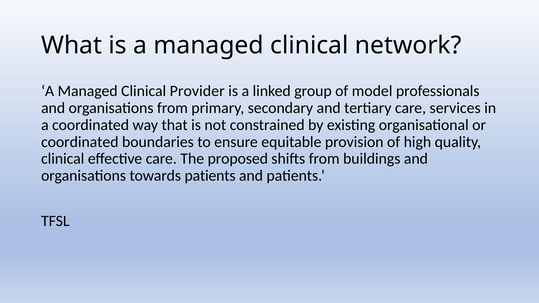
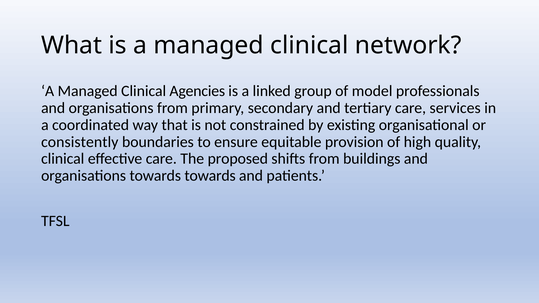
Provider: Provider -> Agencies (197, 91)
coordinated: coordinated -> consistently (80, 142)
towards patients: patients -> towards (210, 176)
